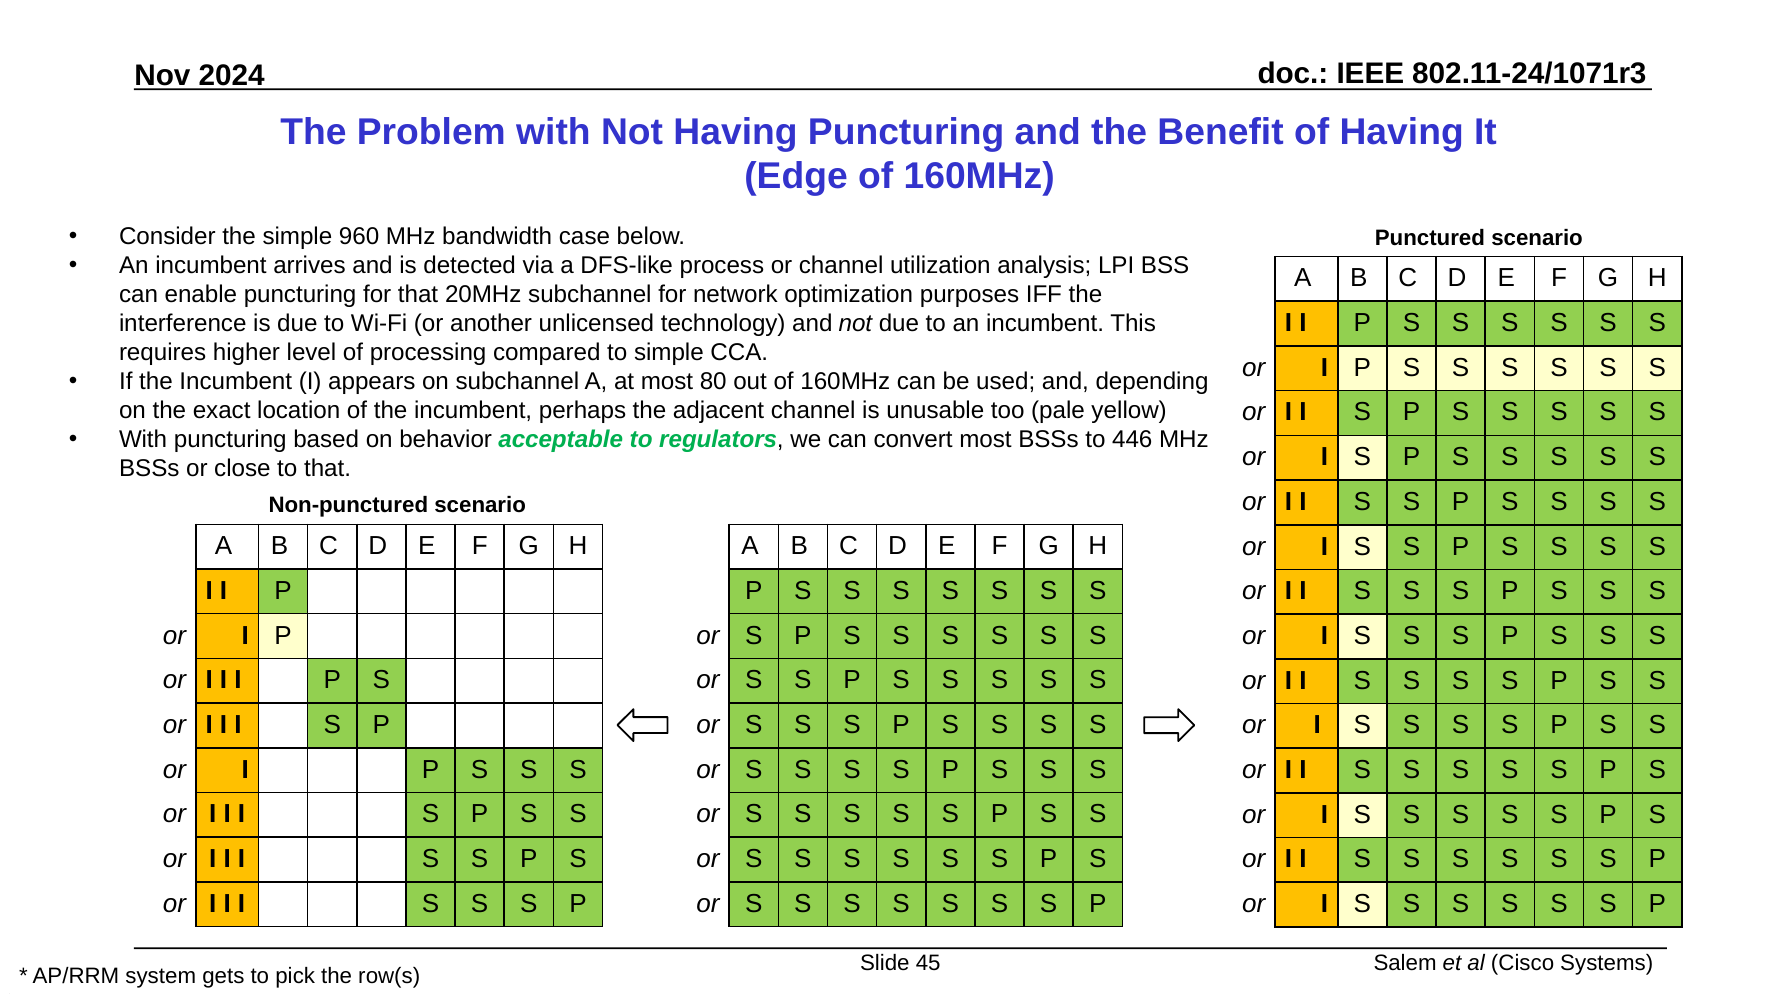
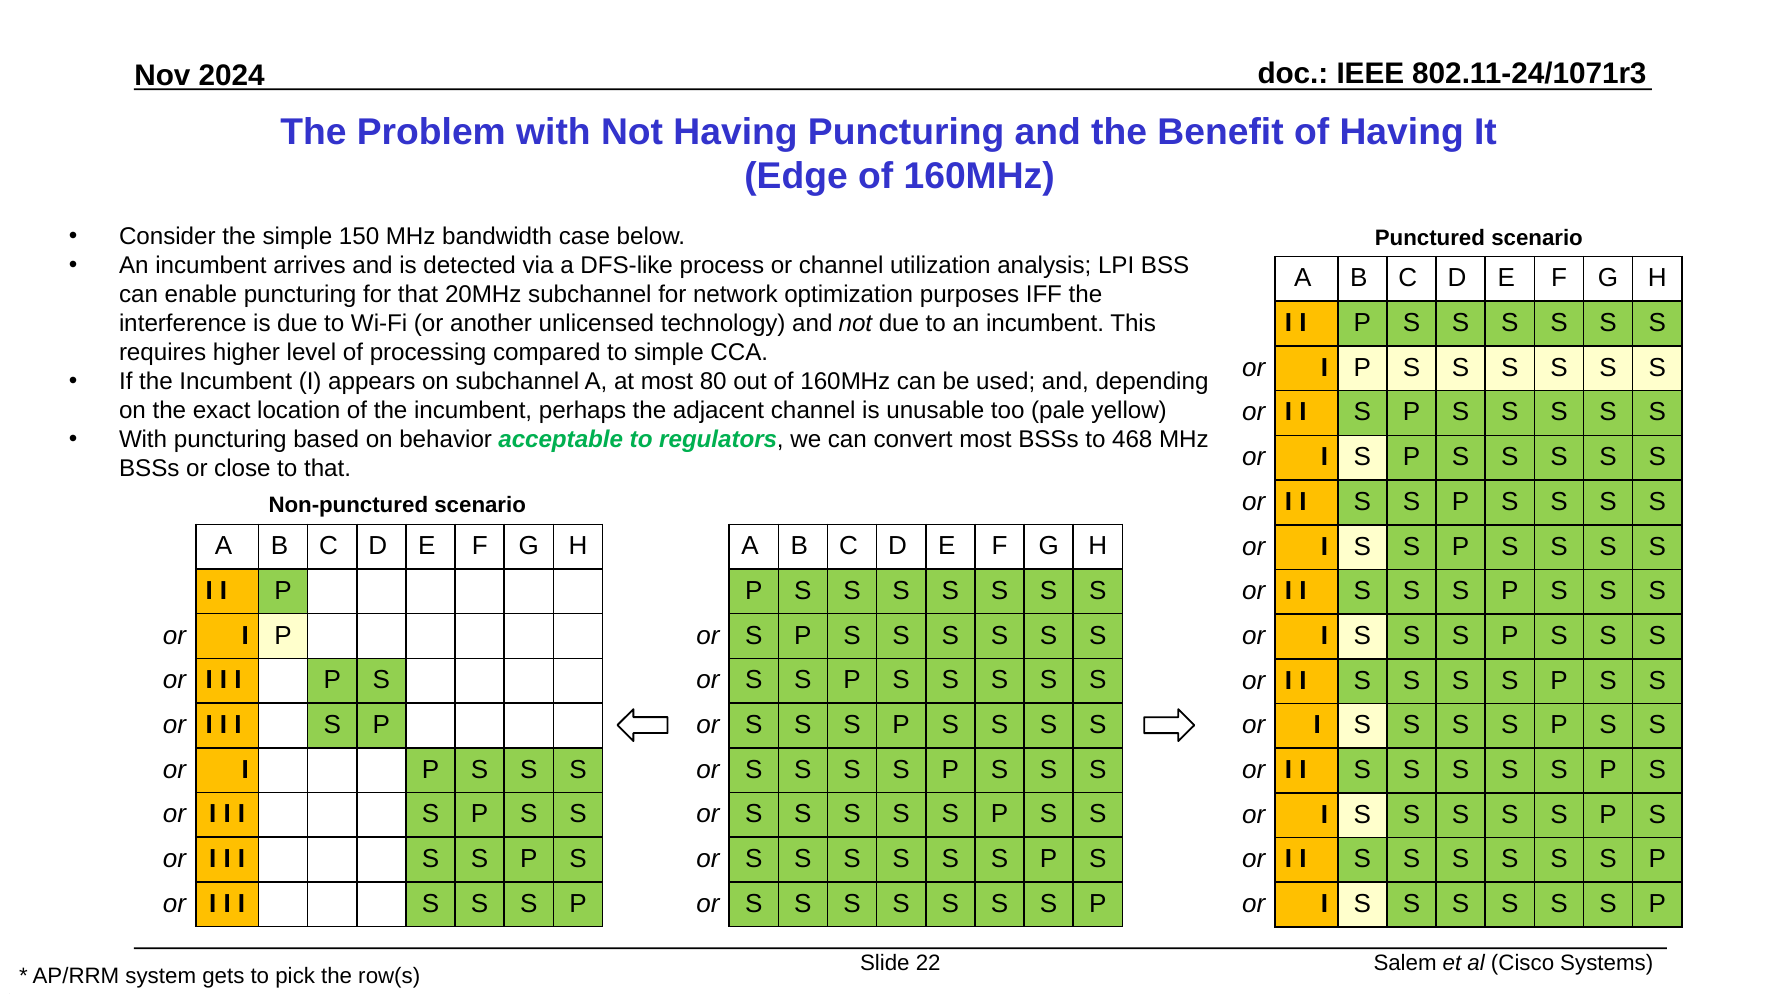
960: 960 -> 150 (359, 237)
446: 446 -> 468 (1132, 440)
45: 45 -> 22 (928, 964)
